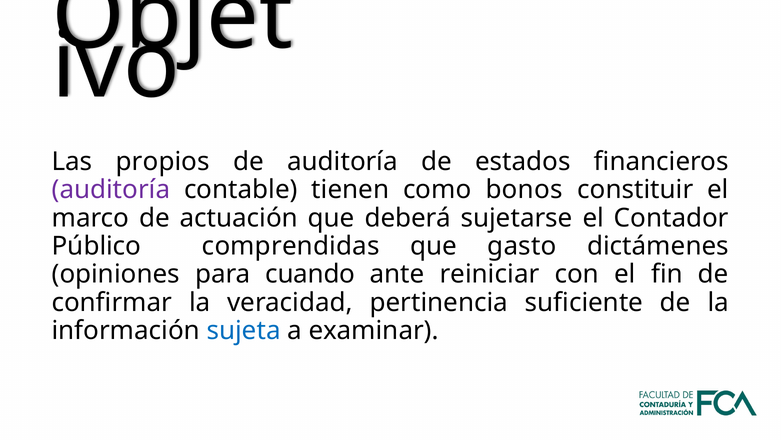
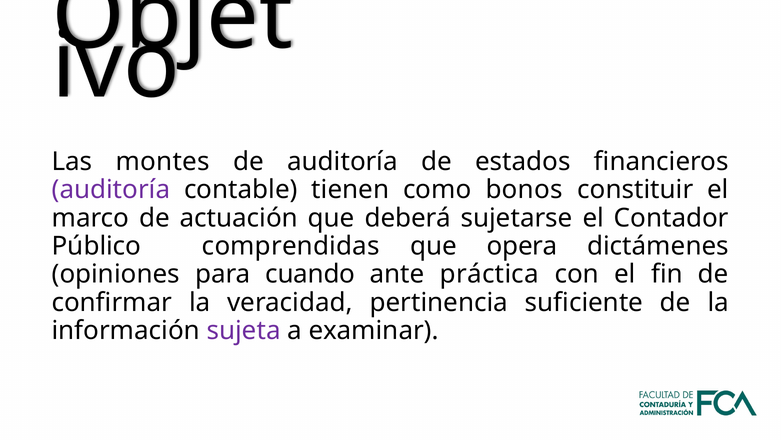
propios: propios -> montes (163, 161)
gasto: gasto -> opera (522, 246)
reiniciar: reiniciar -> práctica (489, 274)
sujeta colour: blue -> purple (244, 330)
